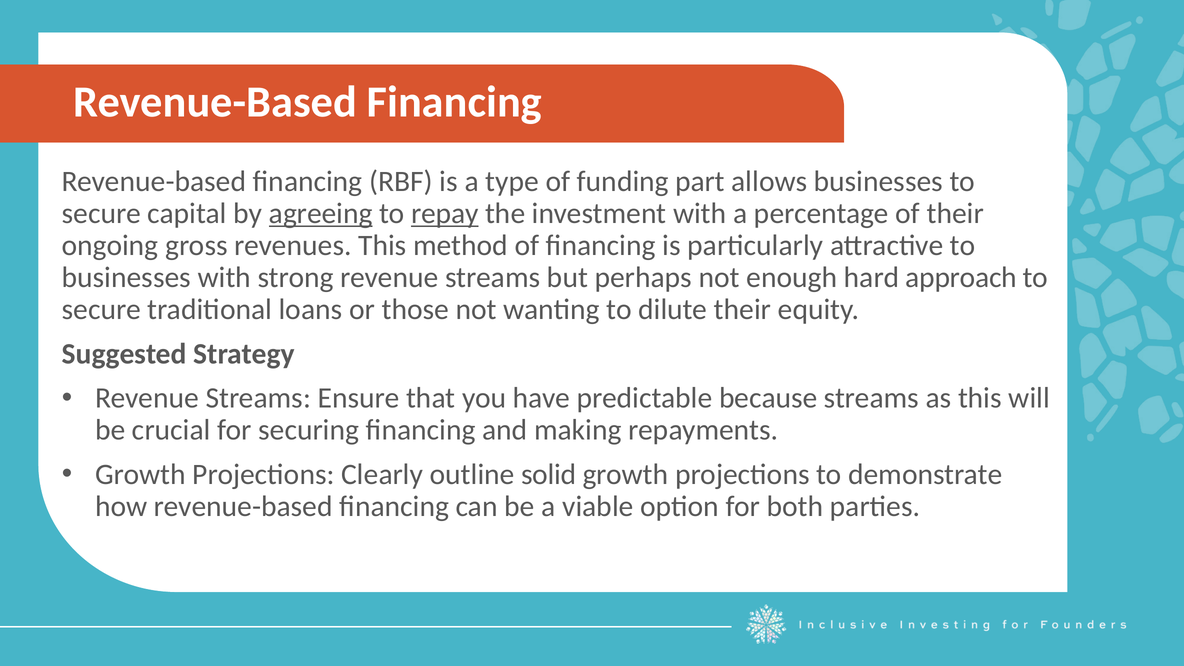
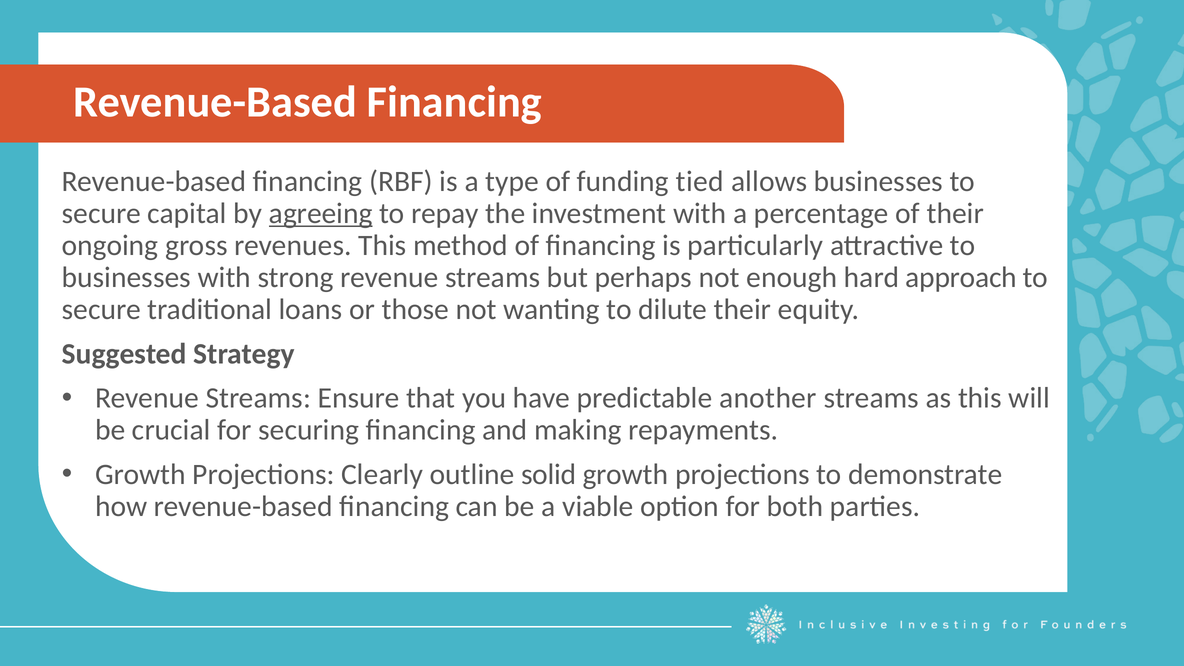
part: part -> tied (700, 182)
repay underline: present -> none (445, 214)
because: because -> another (768, 398)
